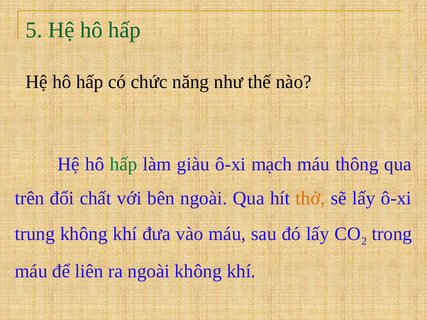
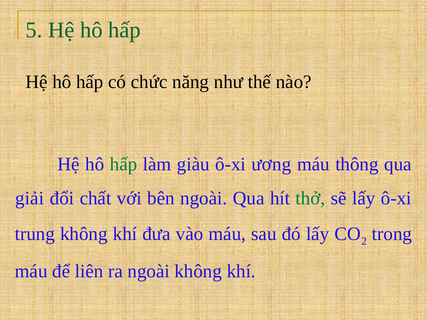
mạch: mạch -> ương (271, 164)
trên: trên -> giải (30, 198)
thở colour: orange -> green (310, 198)
